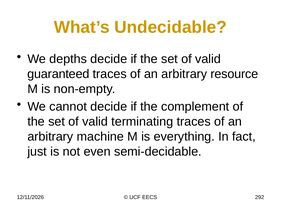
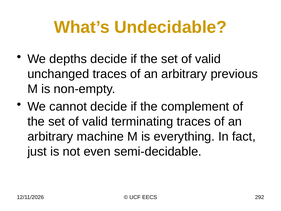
guaranteed: guaranteed -> unchanged (58, 74)
resource: resource -> previous (234, 74)
